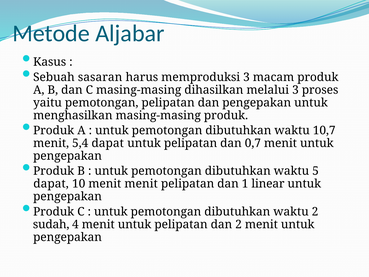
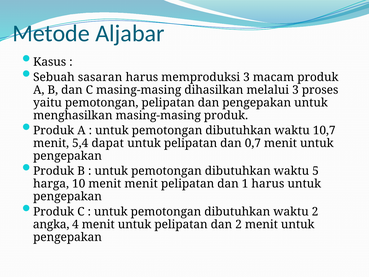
dapat: dapat -> harga (51, 184)
1 linear: linear -> harus (268, 184)
sudah: sudah -> angka (51, 224)
